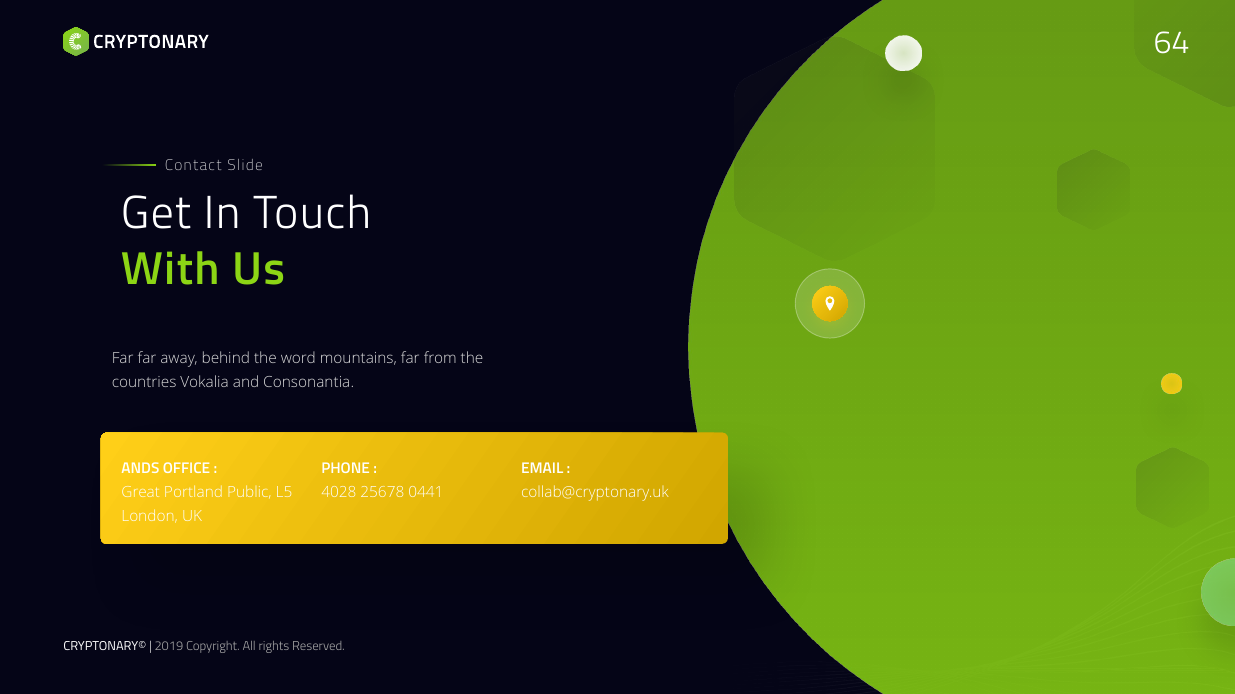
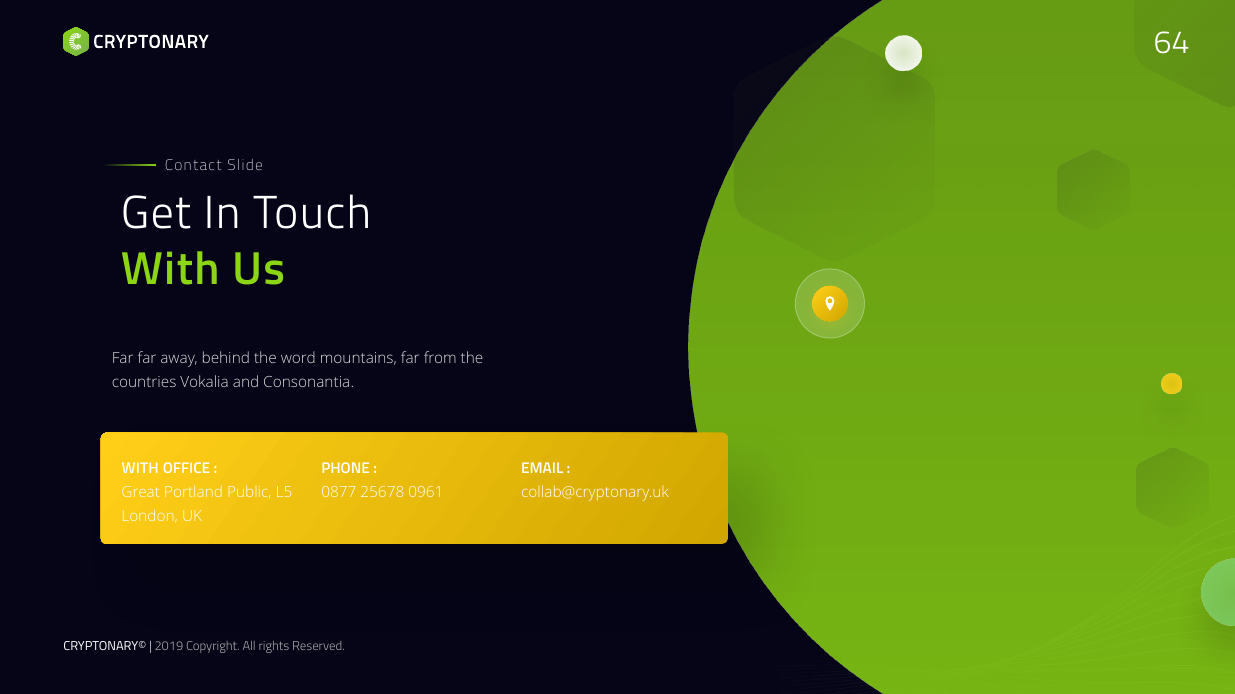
ANDS: ANDS -> WITH (140, 469)
4028: 4028 -> 0877 (339, 493)
0441: 0441 -> 0961 (426, 493)
